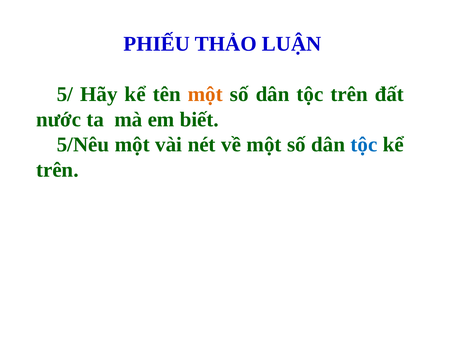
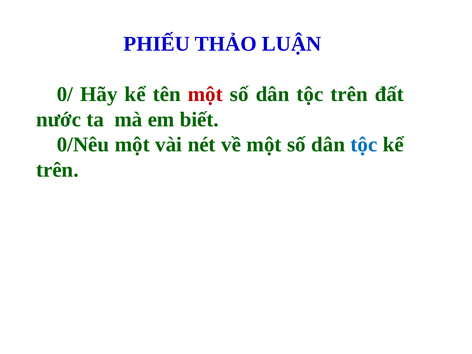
5/: 5/ -> 0/ (65, 94)
một colour: orange -> red (205, 94)
5/Nêu: 5/Nêu -> 0/Nêu (83, 145)
